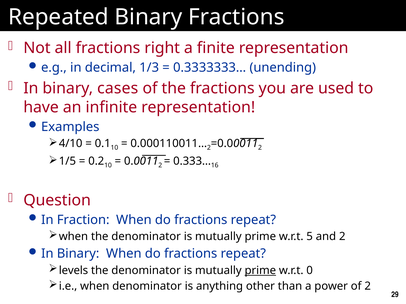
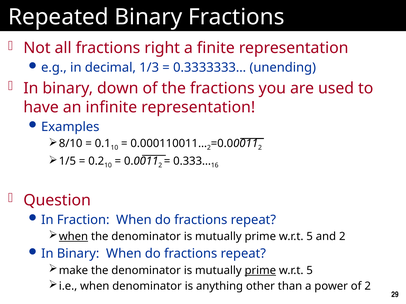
cases: cases -> down (118, 88)
4/10: 4/10 -> 8/10 (71, 144)
when underline: none -> present (73, 237)
levels: levels -> make (73, 271)
0: 0 -> 5 (310, 271)
